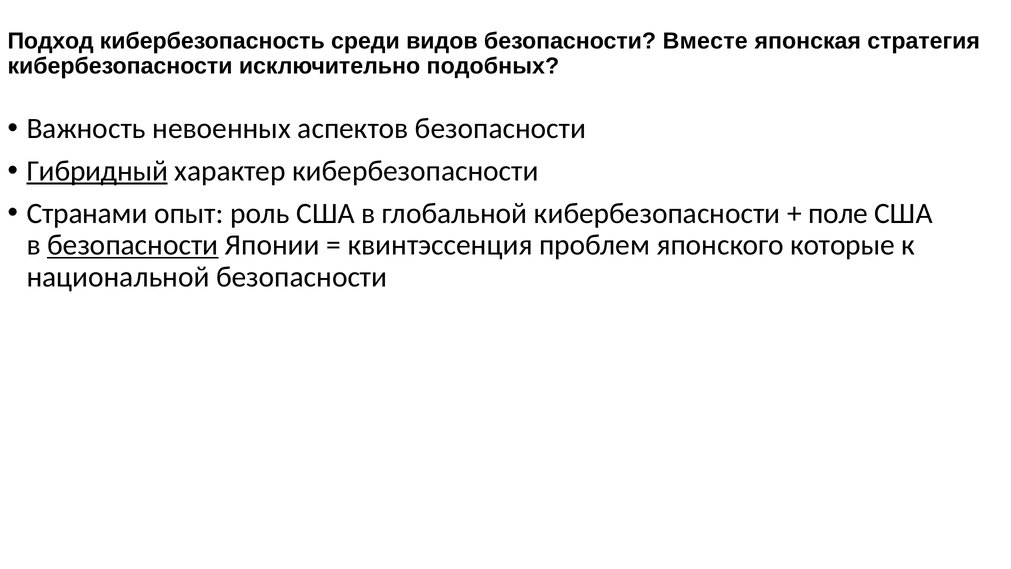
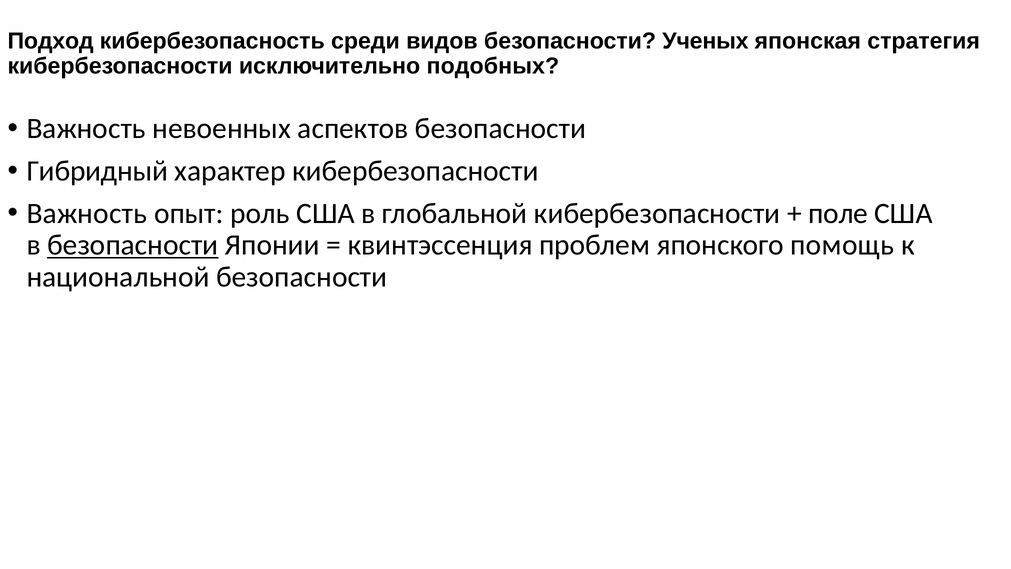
Вместе: Вместе -> Ученых (705, 41)
Гибридный underline: present -> none (97, 171)
Странами: Странами -> Важность (87, 213)
которые: которые -> помощь (842, 245)
